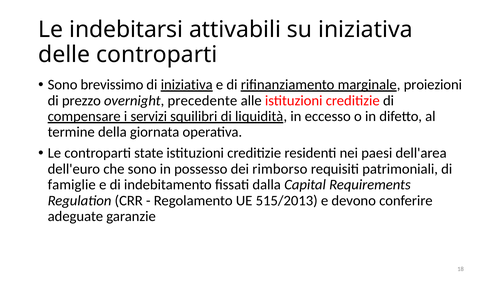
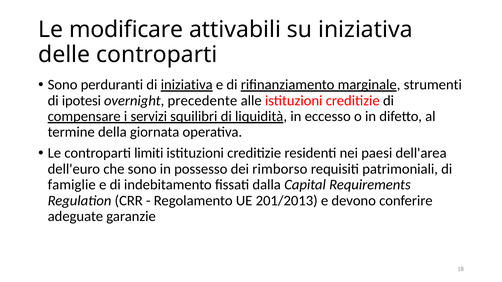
indebitarsi: indebitarsi -> modificare (126, 30)
brevissimo: brevissimo -> perduranti (112, 85)
proiezioni: proiezioni -> strumenti (433, 85)
prezzo: prezzo -> ipotesi (81, 101)
state: state -> limiti (149, 153)
515/2013: 515/2013 -> 201/2013 (287, 201)
